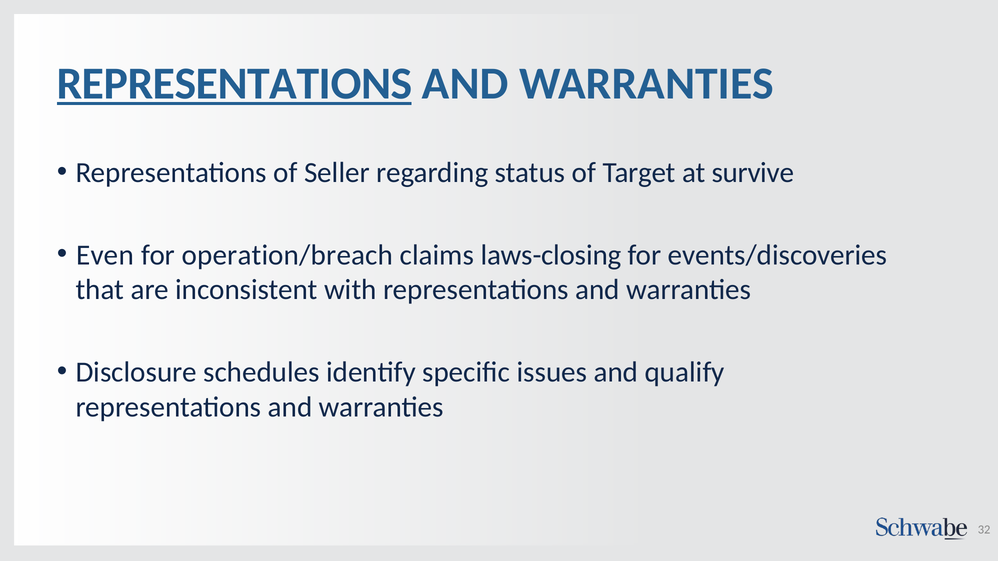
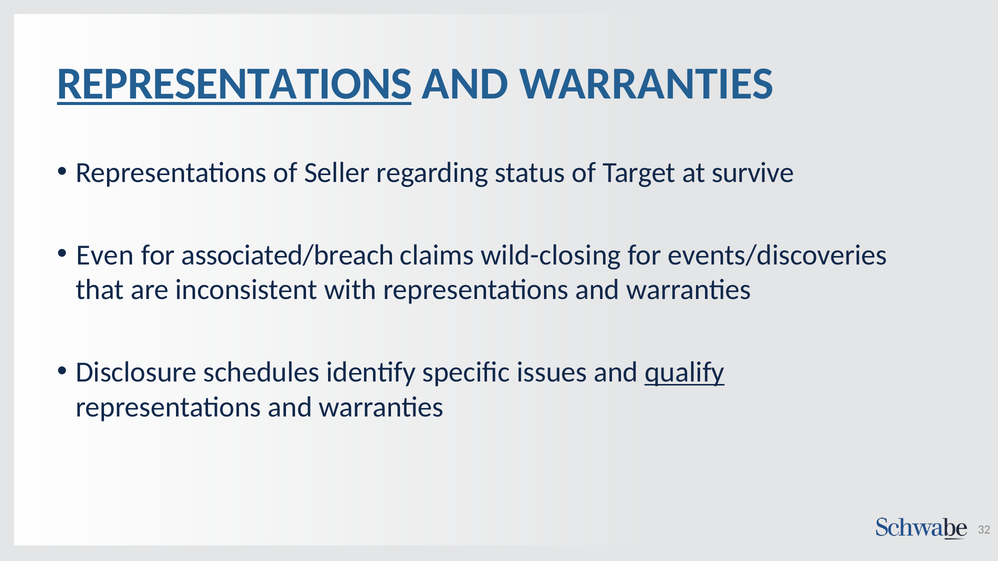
operation/breach: operation/breach -> associated/breach (288, 255)
laws-closing: laws-closing -> wild-closing (551, 255)
qualify underline: none -> present (685, 372)
